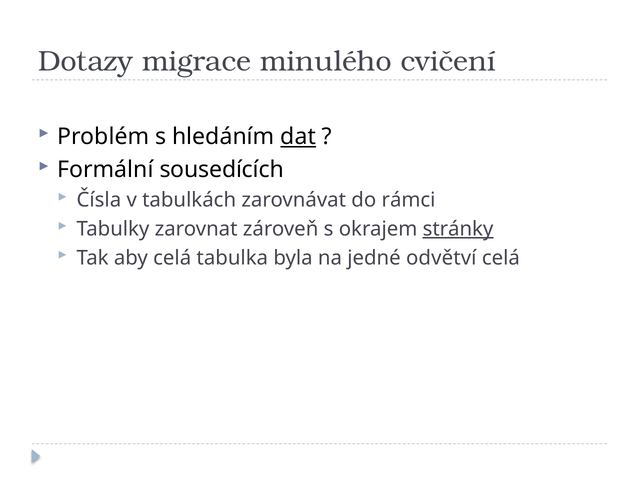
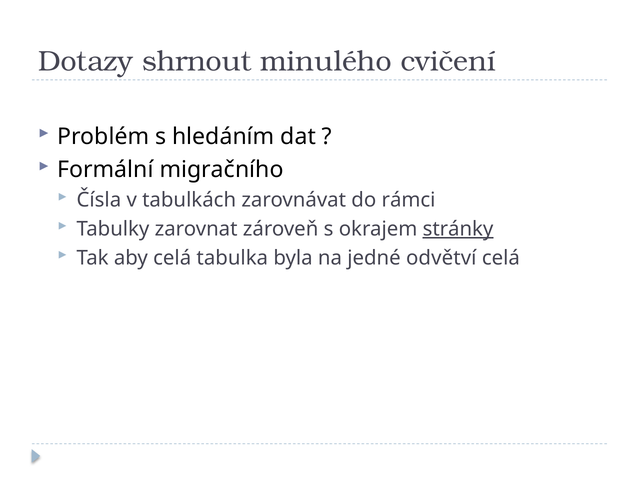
migrace: migrace -> shrnout (197, 62)
dat underline: present -> none (298, 137)
sousedících: sousedících -> migračního (222, 170)
